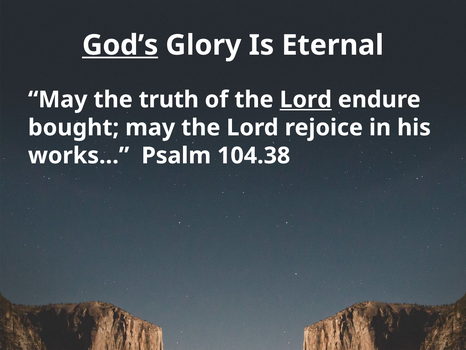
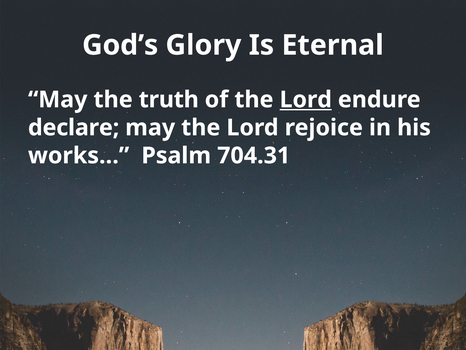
God’s underline: present -> none (120, 45)
bought: bought -> declare (74, 127)
104.38: 104.38 -> 704.31 (254, 155)
